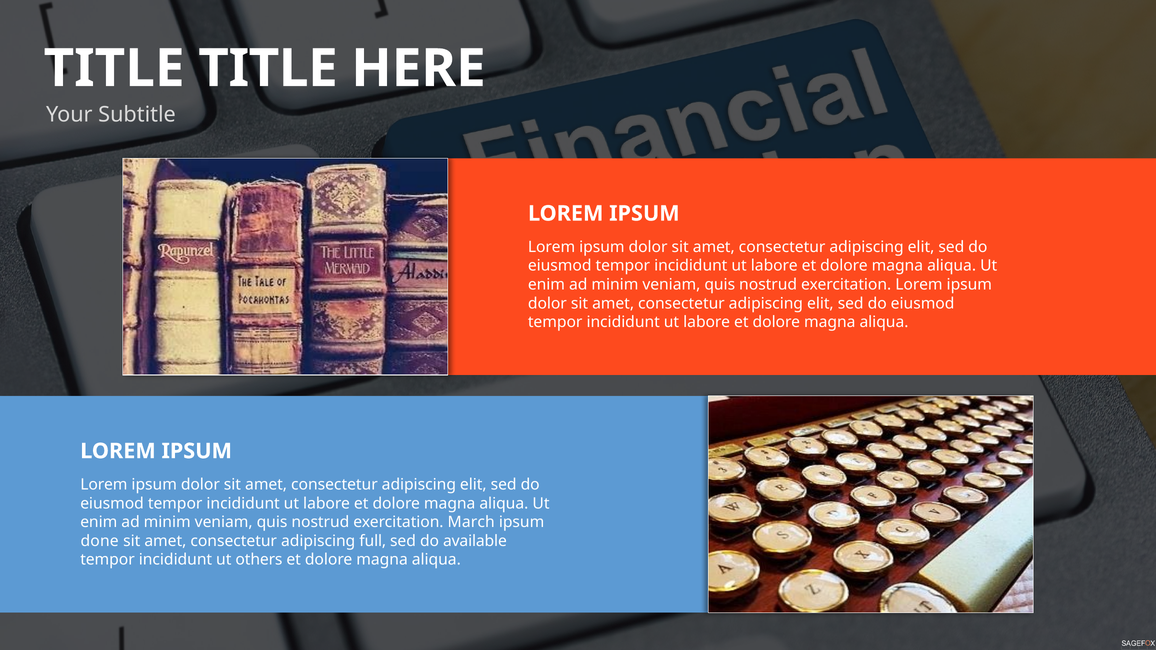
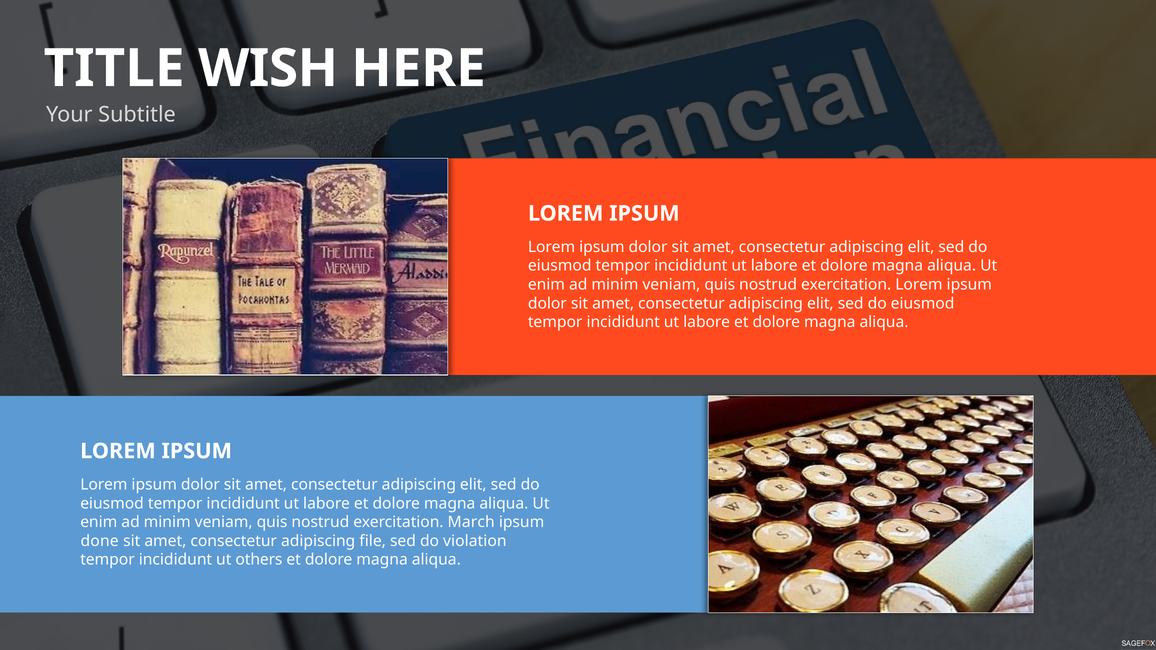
TITLE TITLE: TITLE -> WISH (268, 69)
full: full -> file (373, 541)
available: available -> violation (475, 541)
